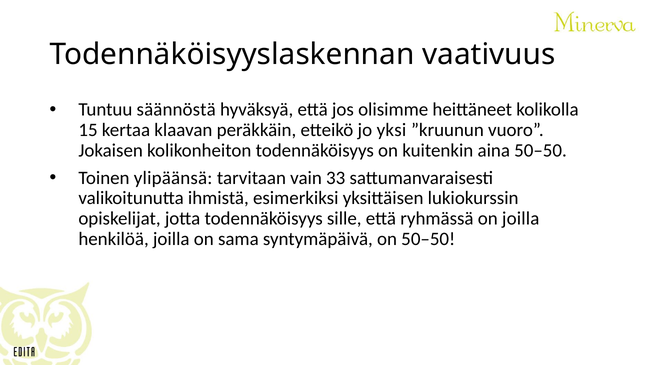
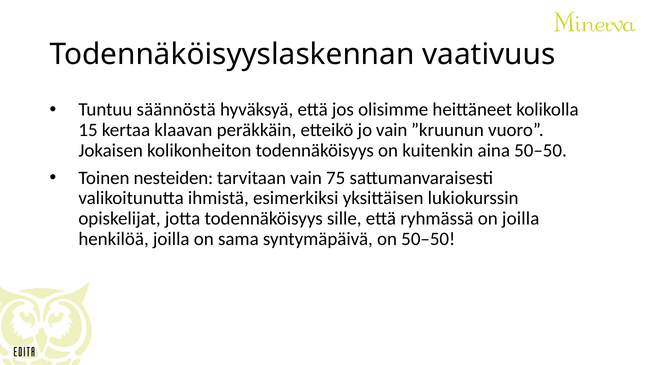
jo yksi: yksi -> vain (392, 130)
ylipäänsä: ylipäänsä -> nesteiden (173, 178)
33: 33 -> 75 (336, 178)
